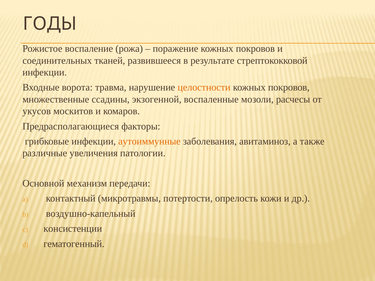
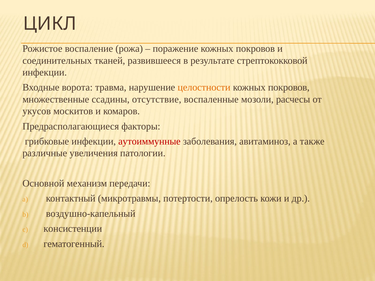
ГОДЫ: ГОДЫ -> ЦИКЛ (50, 24)
экзогенной: экзогенной -> отсутствие (157, 99)
аутоиммунные colour: orange -> red (149, 141)
